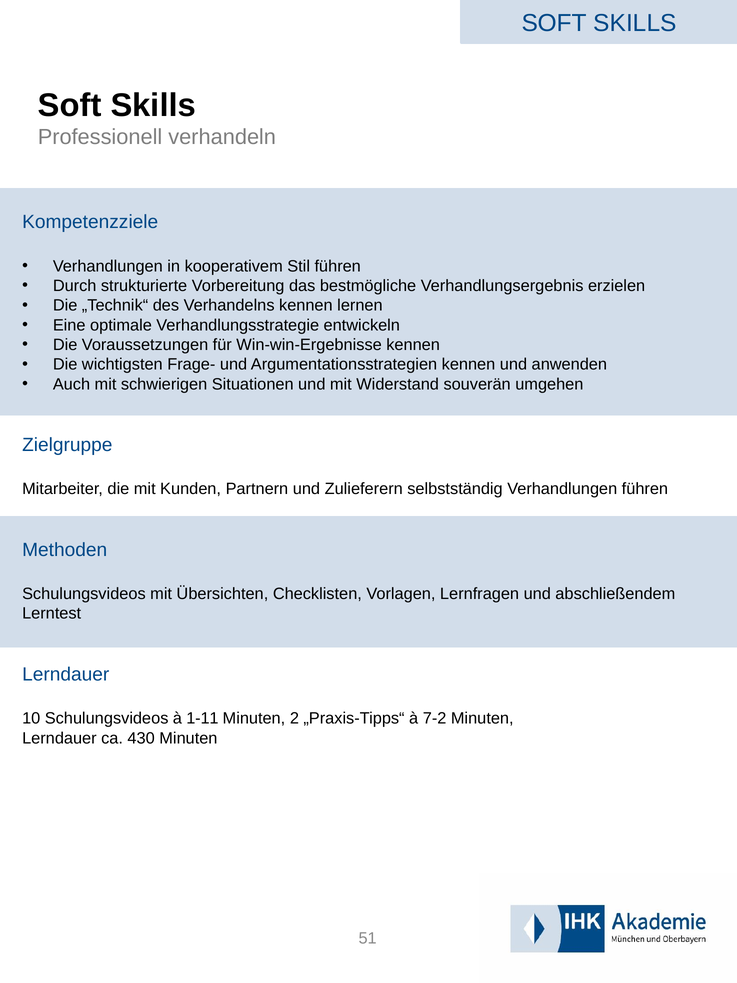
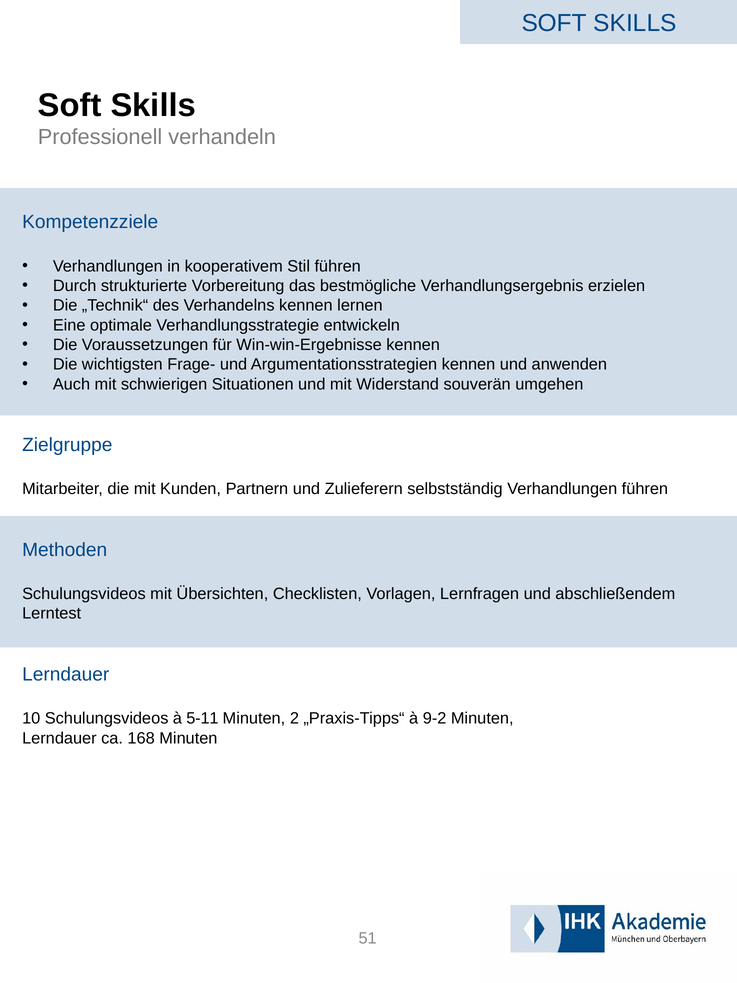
1-11: 1-11 -> 5-11 (202, 718)
7-2: 7-2 -> 9-2 (435, 718)
430: 430 -> 168 (141, 738)
